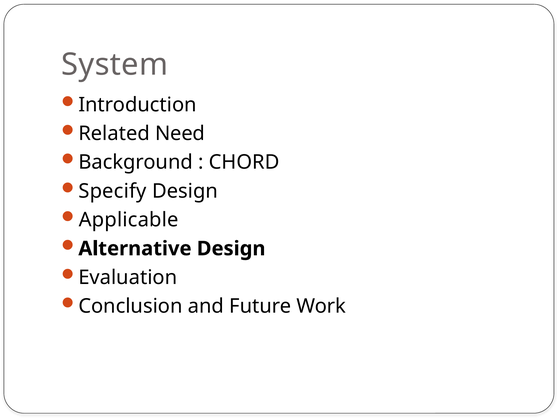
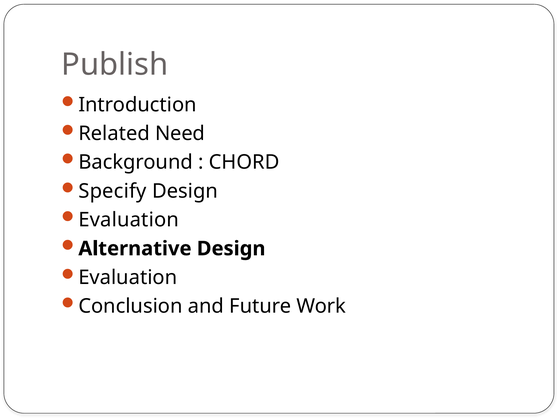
System: System -> Publish (115, 64)
Applicable: Applicable -> Evaluation (129, 220)
